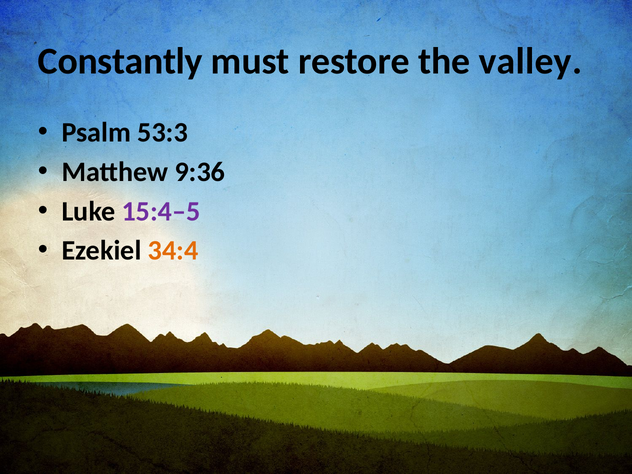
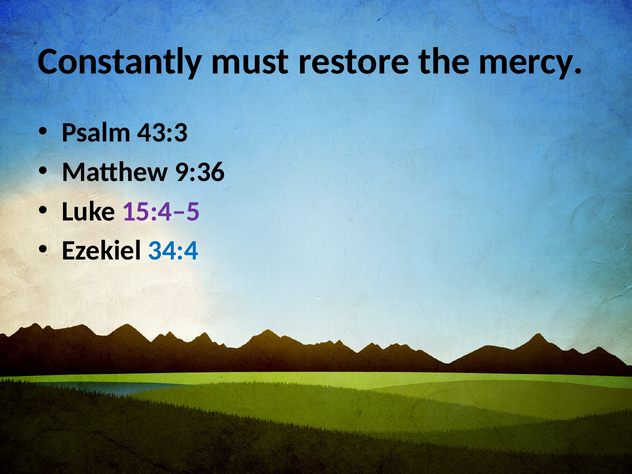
valley: valley -> mercy (531, 61)
53:3: 53:3 -> 43:3 (163, 133)
34:4 colour: orange -> blue (173, 251)
